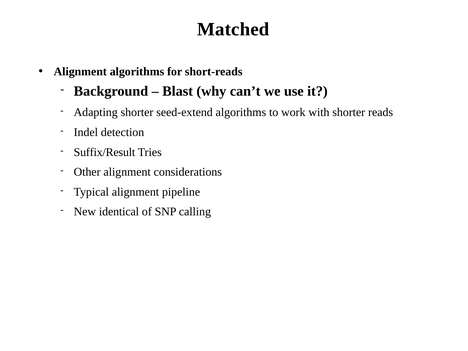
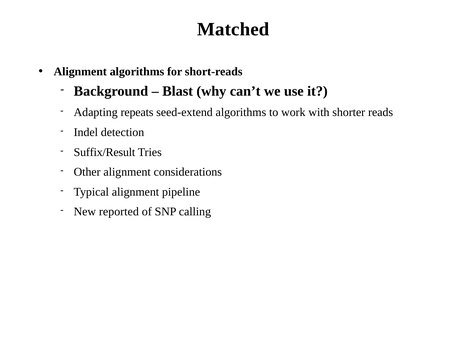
Adapting shorter: shorter -> repeats (137, 112)
identical: identical -> reported (119, 212)
